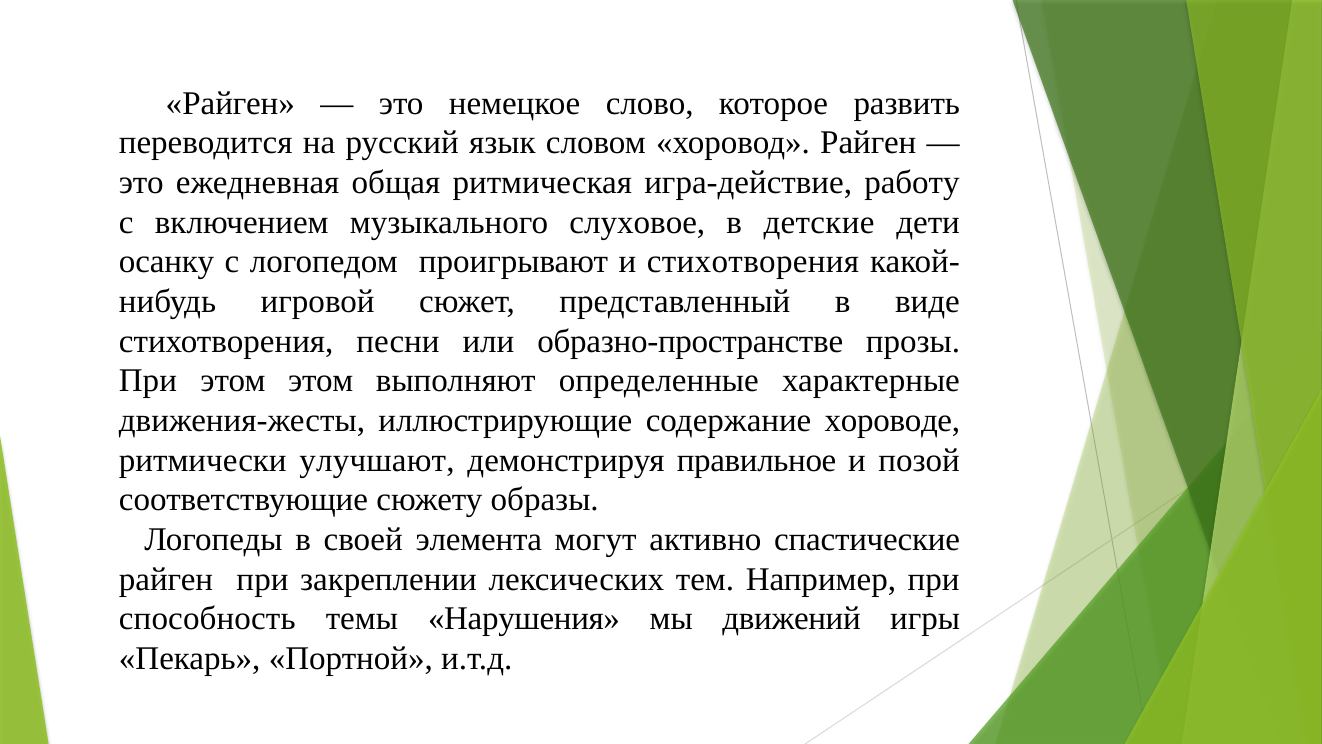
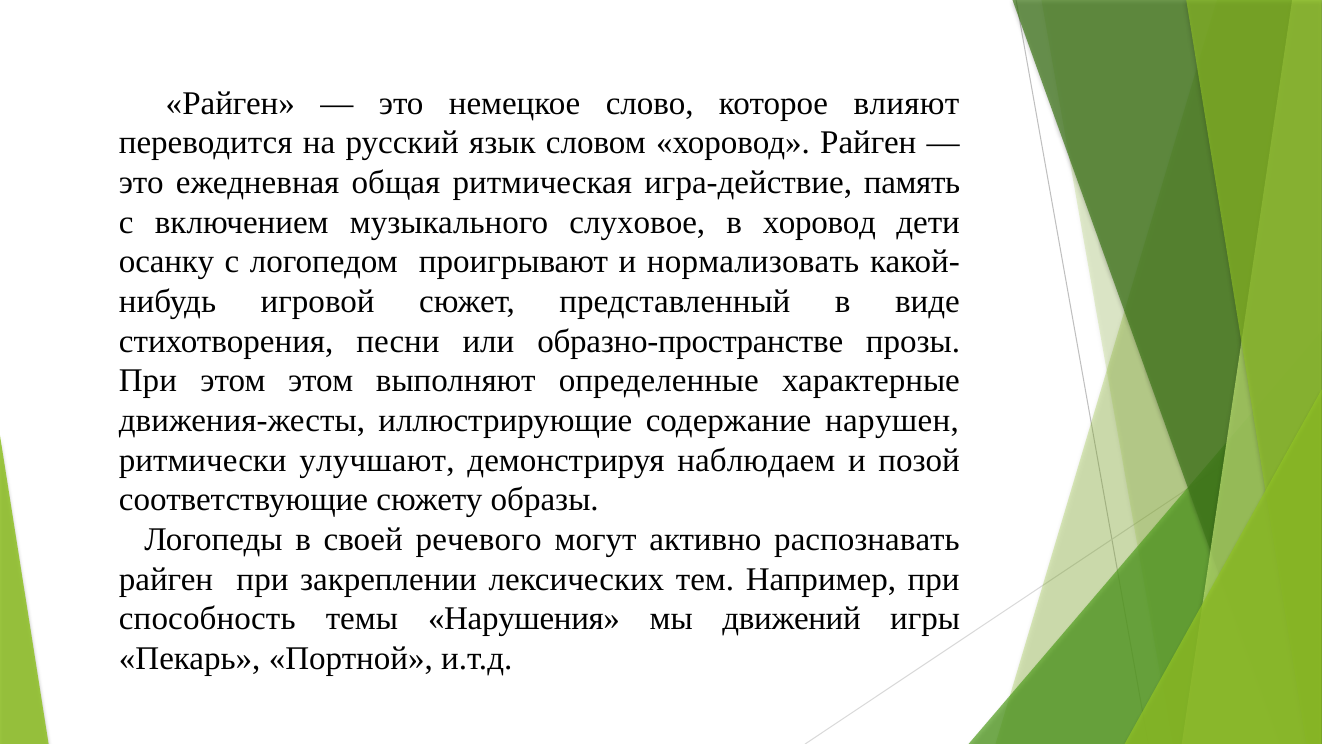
развить: развить -> влияют (907, 103)
работу: работу -> память (912, 182)
в детские: детские -> хоровод (819, 222)
и стихотворения: стихотворения -> нормализовать (753, 262)
хороводе: хороводе -> нарушен (892, 420)
правильное: правильное -> наблюдаем (756, 460)
элемента: элемента -> речевого (479, 539)
спастические: спастические -> распознавать (867, 539)
